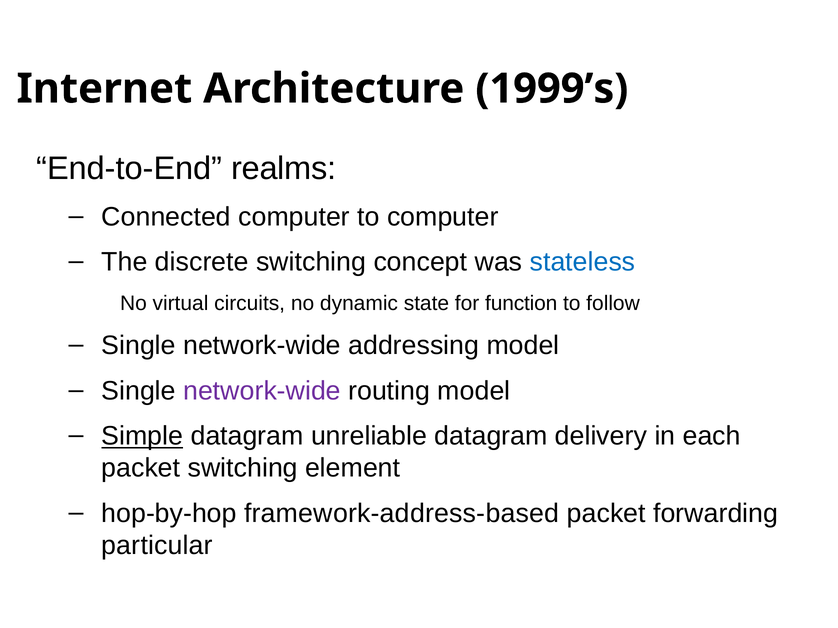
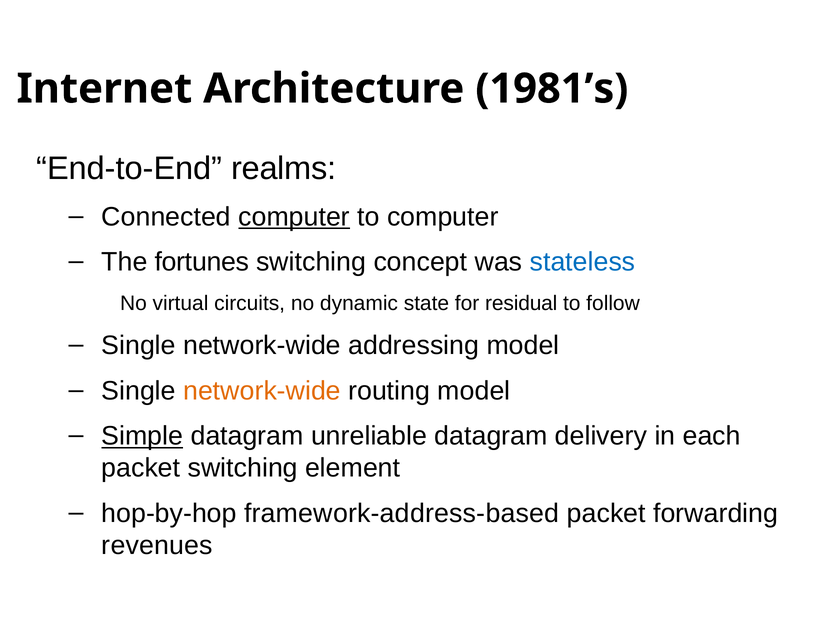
1999’s: 1999’s -> 1981’s (552, 89)
computer underline: none -> present (294, 217)
discrete: discrete -> fortunes (202, 262)
function: function -> residual (521, 304)
network-wide colour: purple -> orange (262, 391)
particular: particular -> revenues (157, 546)
